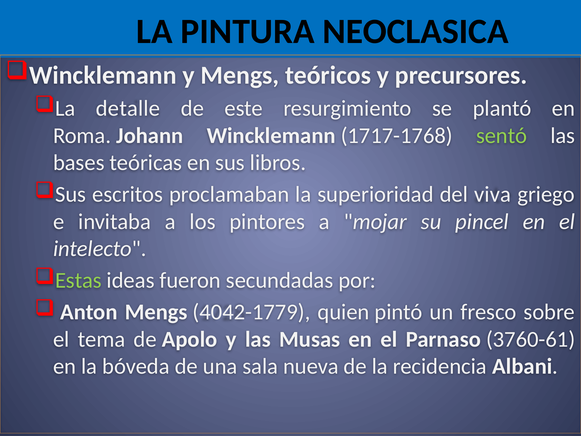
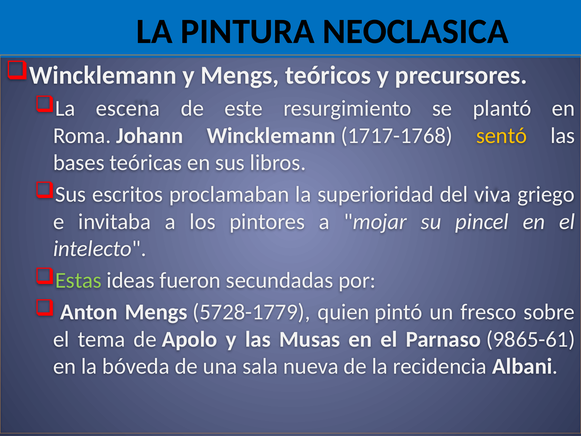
detalle: detalle -> escena (128, 108)
sentó colour: light green -> yellow (502, 136)
4042-1779: 4042-1779 -> 5728-1779 (251, 312)
3760-61: 3760-61 -> 9865-61 (531, 339)
